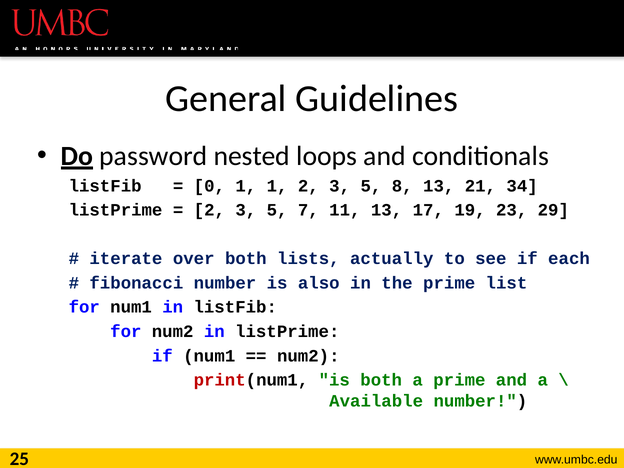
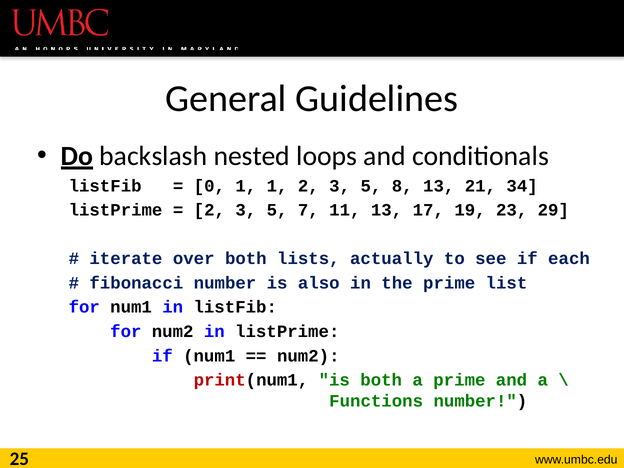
password: password -> backslash (153, 156)
Available: Available -> Functions (376, 401)
